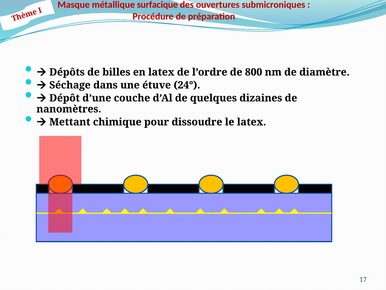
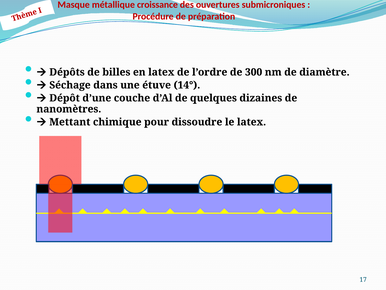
surfacique: surfacique -> croissance (157, 5)
800: 800 -> 300 (254, 72)
24°: 24° -> 14° (187, 85)
